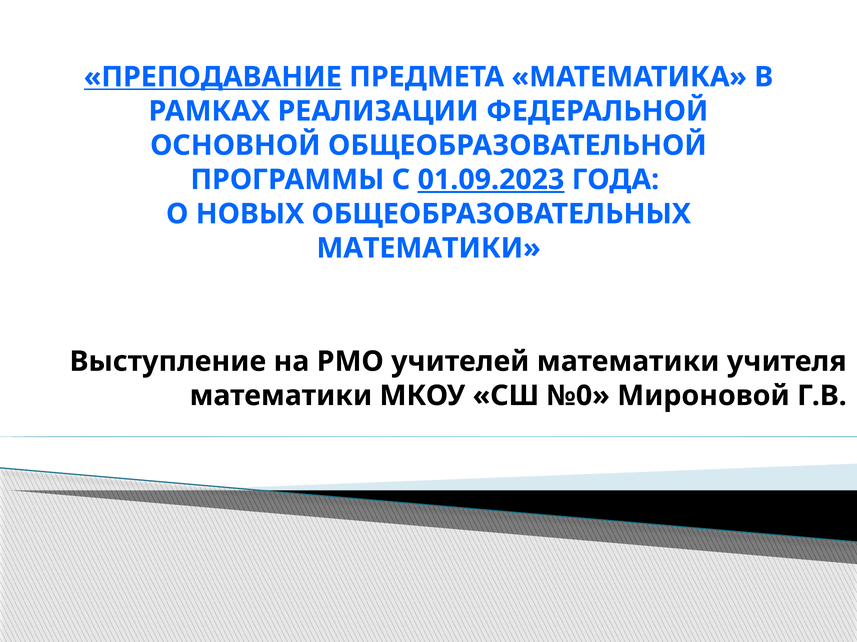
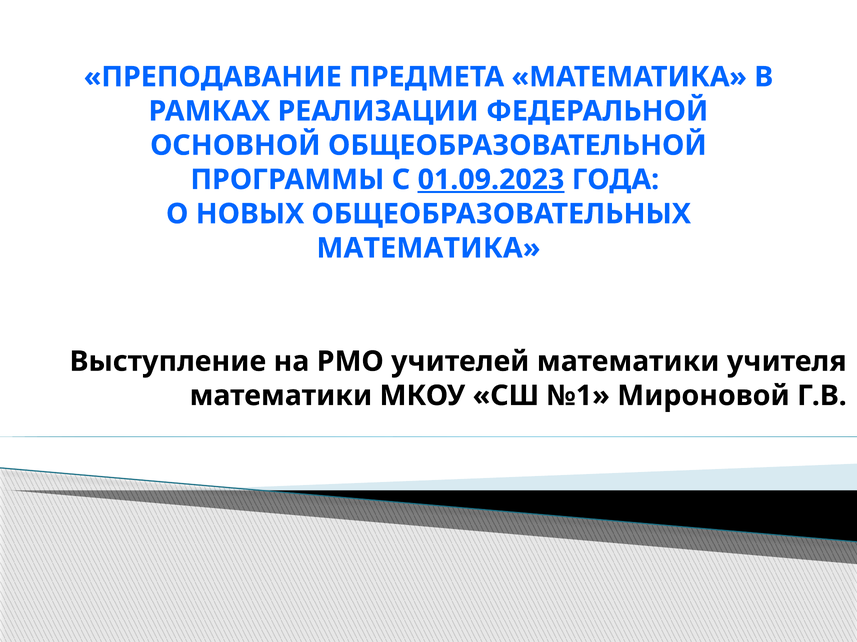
ПРЕПОДАВАНИЕ underline: present -> none (213, 77)
МАТЕМАТИКИ: МАТЕМАТИКИ -> МАТЕМАТИКА (428, 248)
№0: №0 -> №1 (578, 396)
